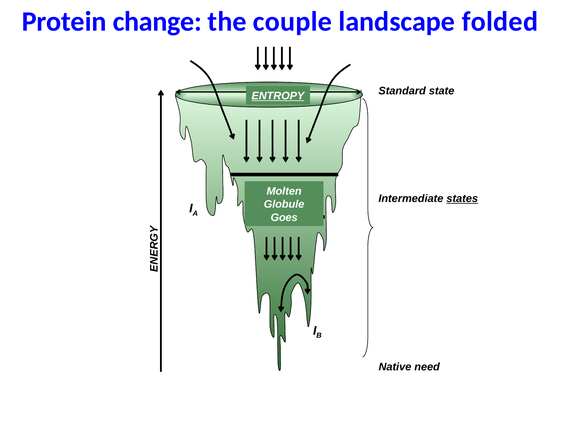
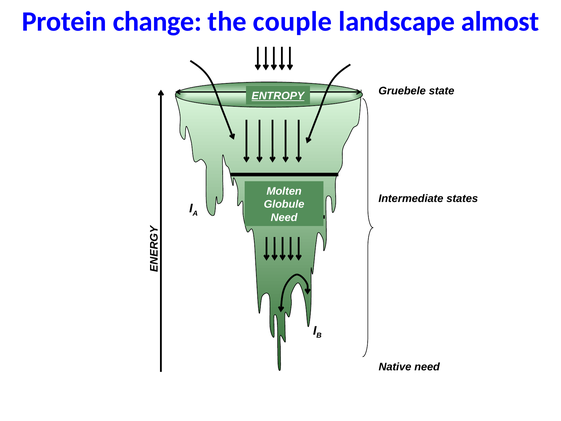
folded: folded -> almost (500, 21)
Standard: Standard -> Gruebele (402, 91)
states underline: present -> none (462, 199)
Goes: Goes -> Need (284, 217)
